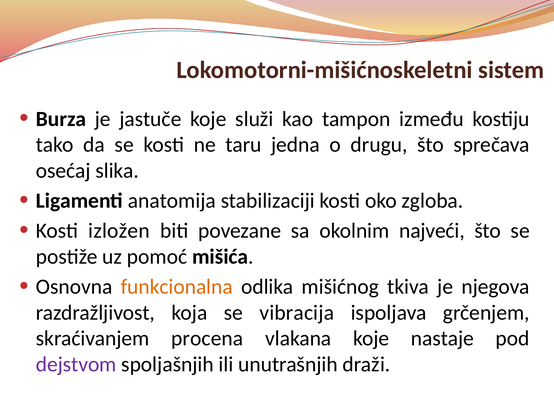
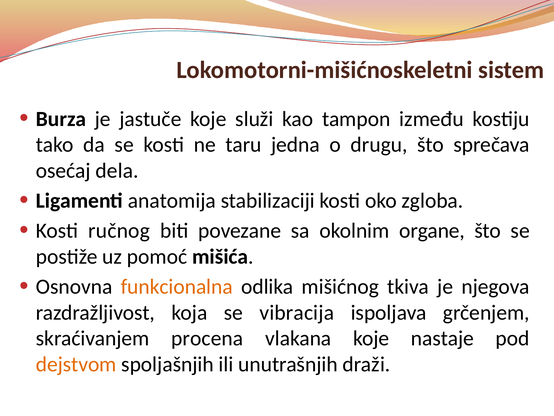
slika: slika -> dela (117, 170)
izložen: izložen -> ručnog (119, 231)
najveći: najveći -> organe (432, 231)
dejstvom colour: purple -> orange (76, 364)
